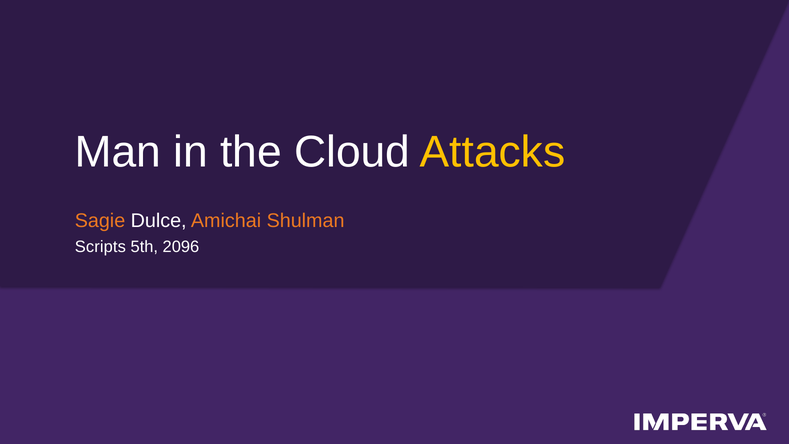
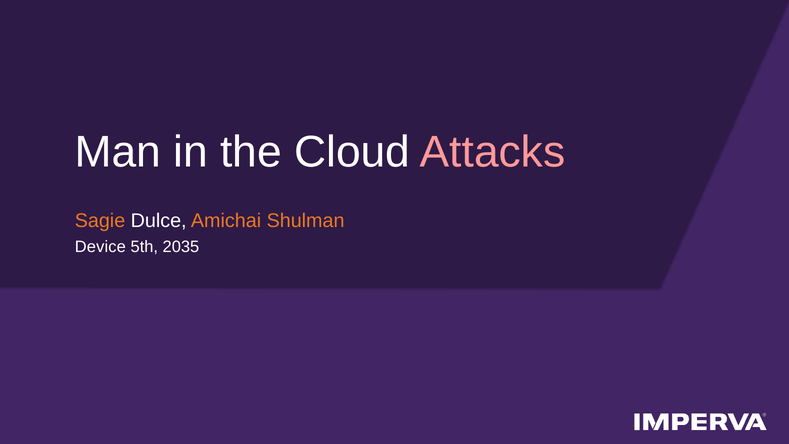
Attacks colour: yellow -> pink (493, 152)
Scripts: Scripts -> Device (100, 247)
2096: 2096 -> 2035 (181, 247)
